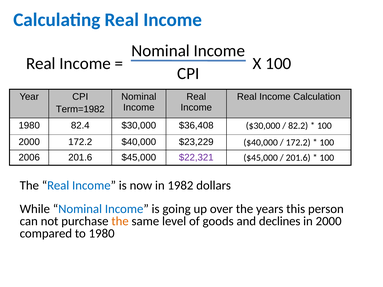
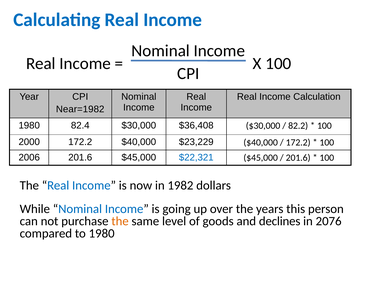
Term=1982: Term=1982 -> Near=1982 (80, 109)
$22,321 colour: purple -> blue (196, 157)
in 2000: 2000 -> 2076 (329, 221)
